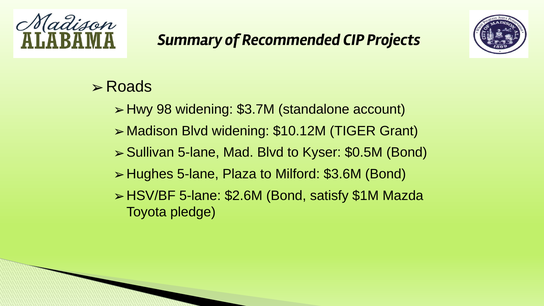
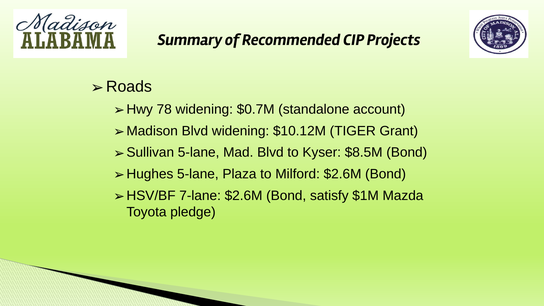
98: 98 -> 78 (164, 109)
$3.7M: $3.7M -> $0.7M (256, 109)
$0.5M: $0.5M -> $8.5M (364, 153)
Milford $3.6M: $3.6M -> $2.6M (343, 174)
5-lane: 5-lane -> 7-lane (200, 196)
